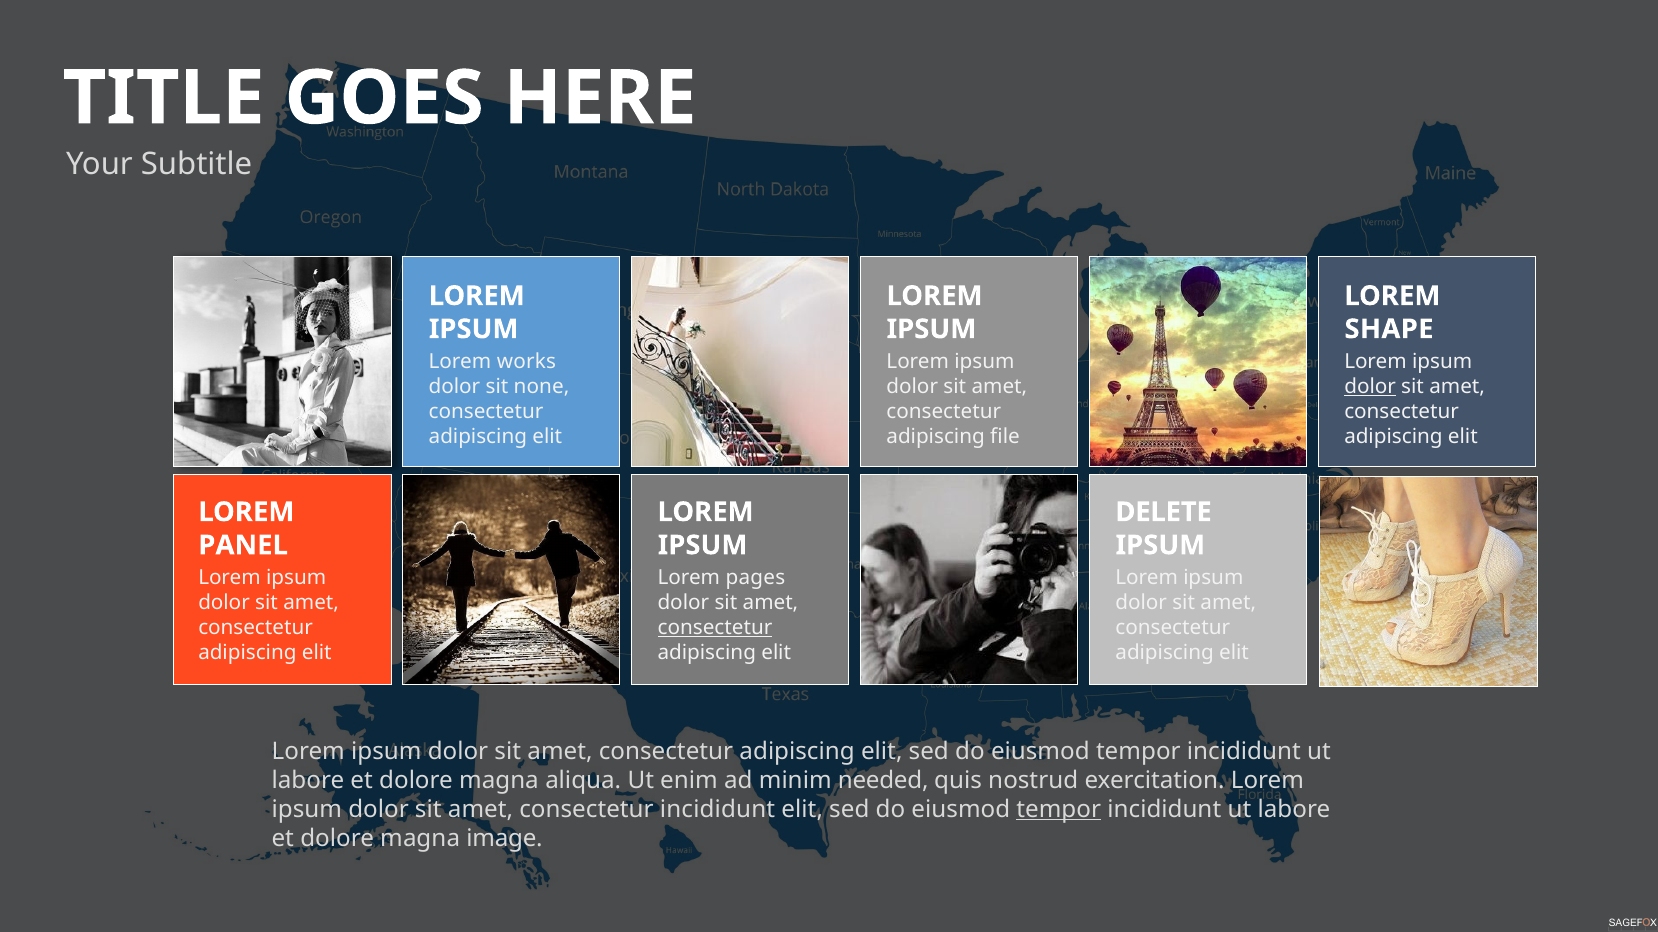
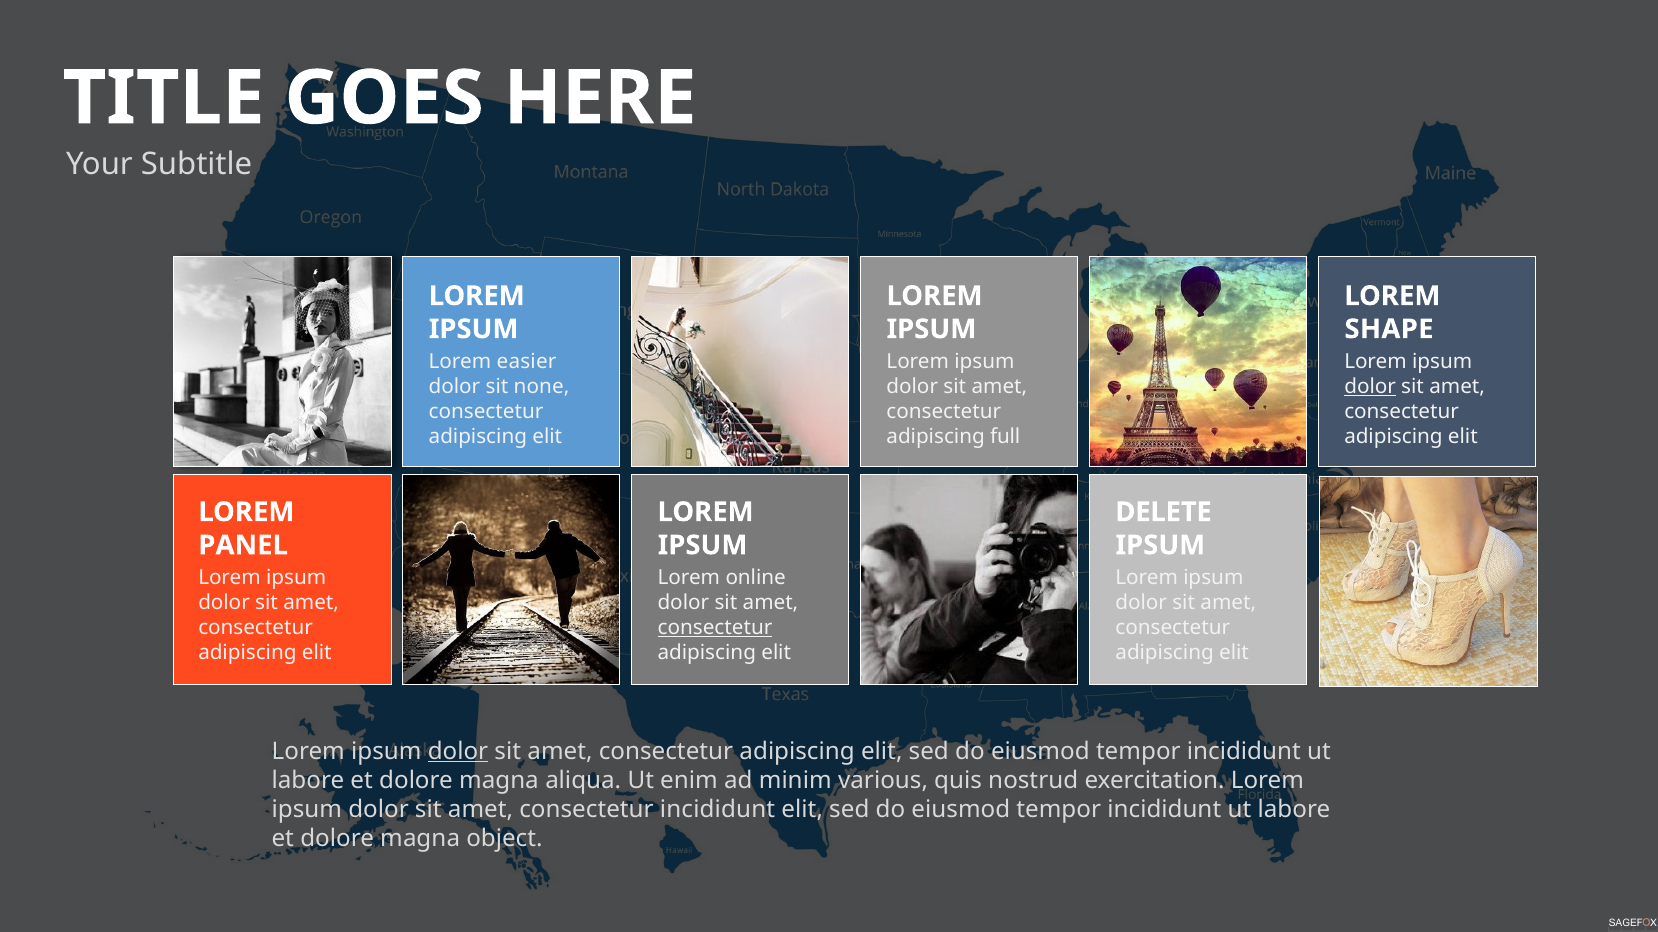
works: works -> easier (527, 362)
file: file -> full (1005, 437)
pages: pages -> online (756, 578)
dolor underline: none -> present (458, 752)
needed: needed -> various (883, 781)
tempor underline: present -> none (1059, 810)
image: image -> object (504, 839)
